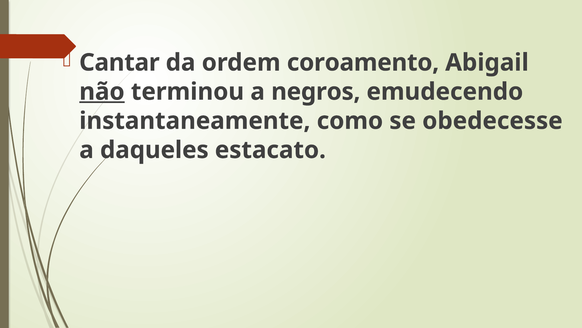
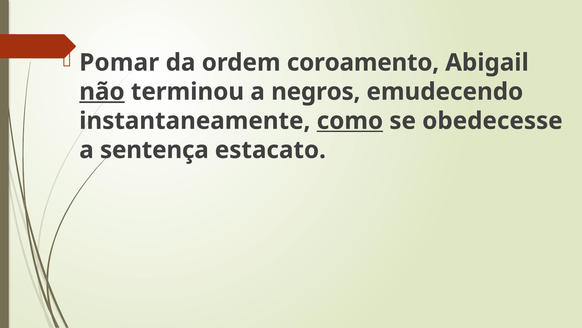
Cantar: Cantar -> Pomar (119, 62)
como underline: none -> present (350, 121)
daqueles: daqueles -> sentença (154, 150)
